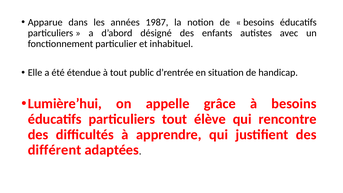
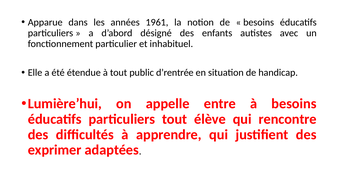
1987: 1987 -> 1961 (157, 22)
grâce: grâce -> entre (220, 104)
différent: différent -> exprimer (55, 150)
